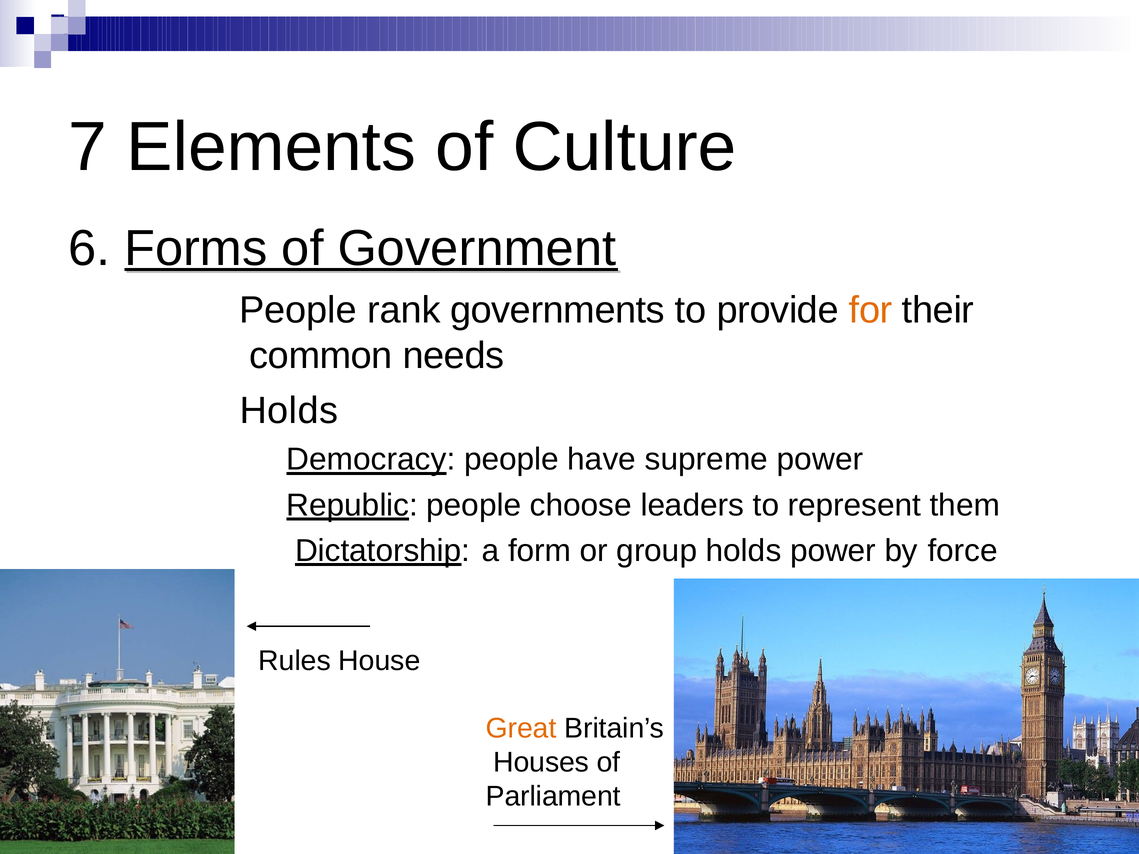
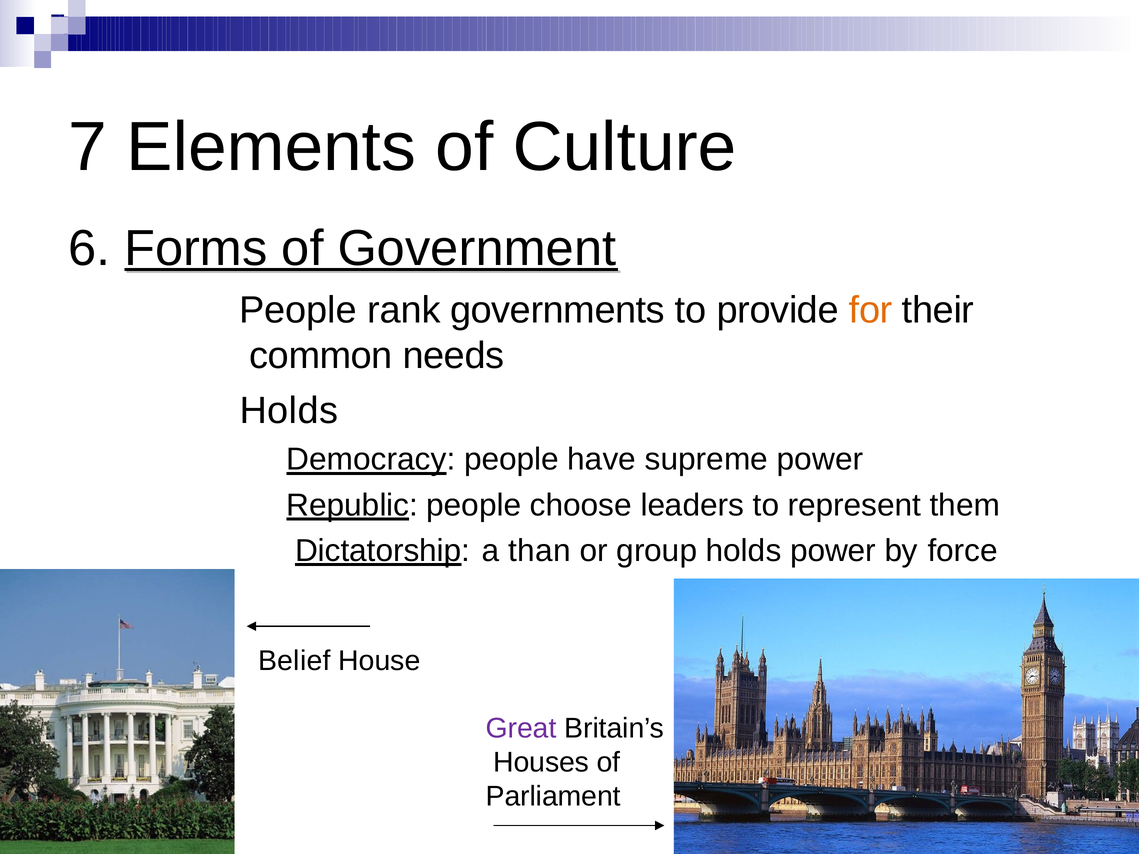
form: form -> than (539, 551)
Rules: Rules -> Belief (294, 661)
Great colour: orange -> purple (521, 728)
